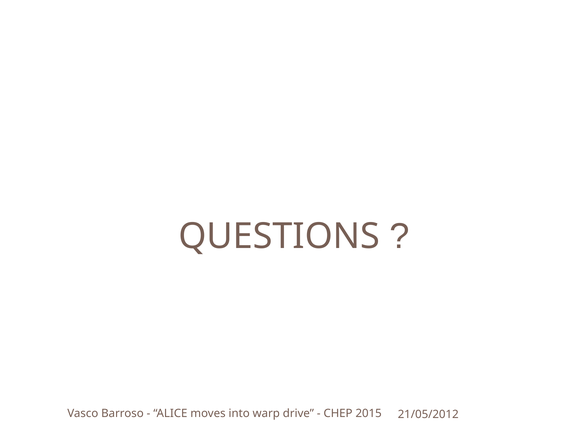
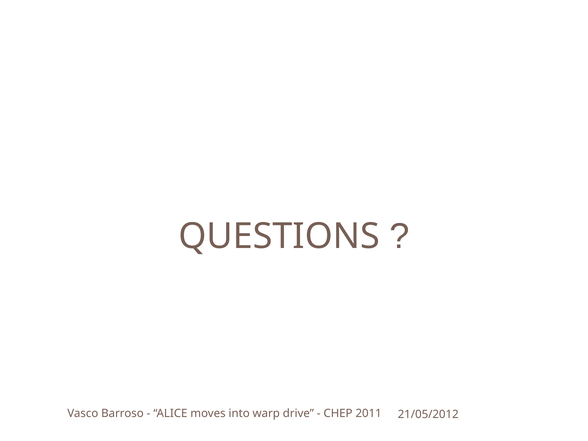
2015: 2015 -> 2011 (369, 413)
